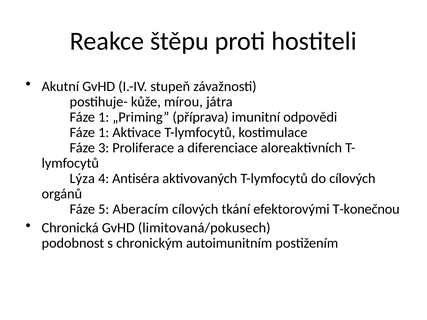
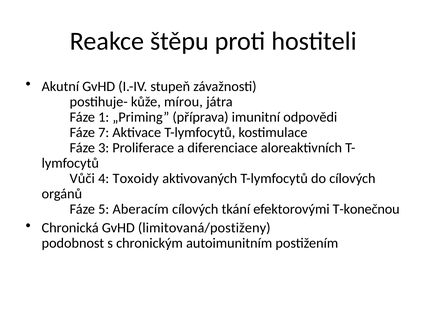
1: 1 -> 7 (104, 132)
Lýza: Lýza -> Vůči (82, 179)
Antiséra: Antiséra -> Toxoidy (136, 179)
limitovaná/pokusech: limitovaná/pokusech -> limitovaná/postiženy (204, 228)
